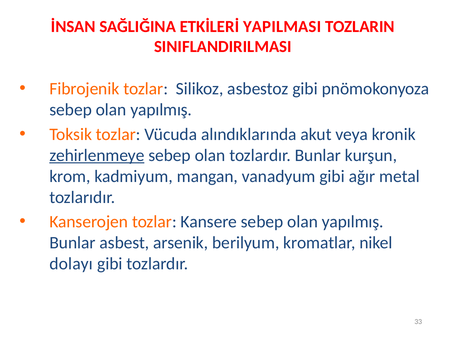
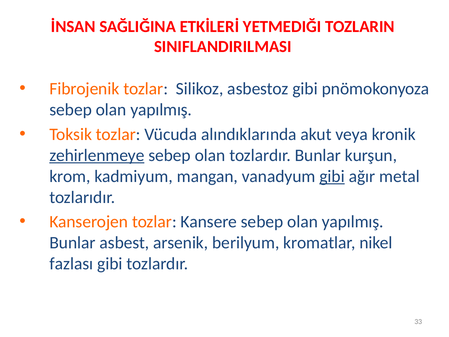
YAPILMASI: YAPILMASI -> YETMEDIĞI (282, 26)
gibi underline: none -> present (332, 176)
dolayı: dolayı -> fazlası (71, 263)
